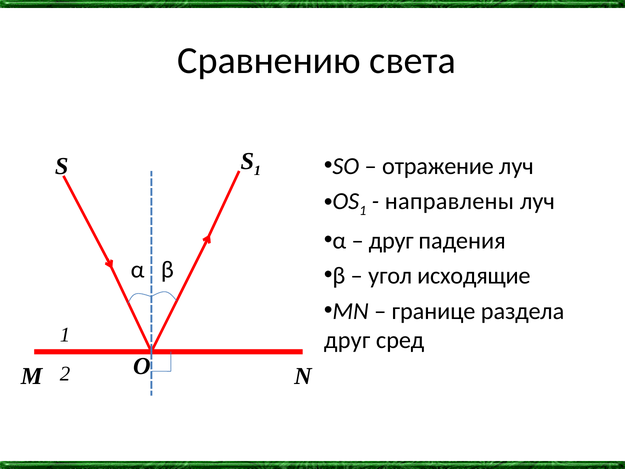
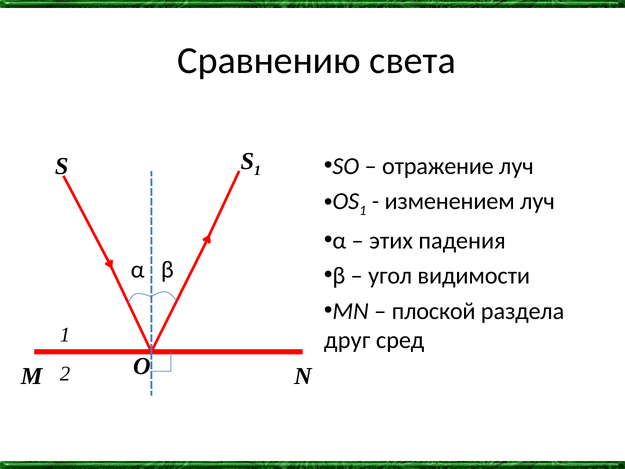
направлены: направлены -> изменением (450, 201)
друг: друг -> этих (391, 240)
исходящие: исходящие -> видимости (474, 276)
границе: границе -> плоской (434, 311)
